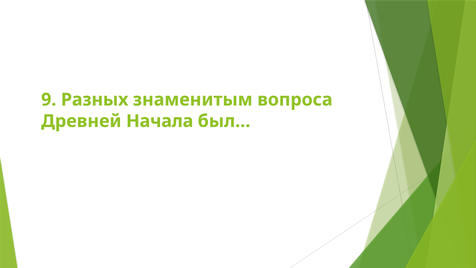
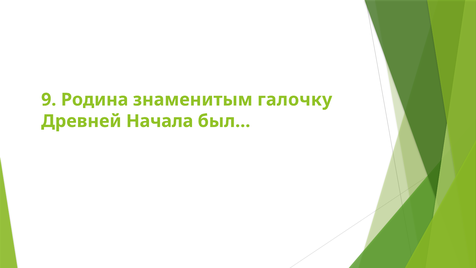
Разных: Разных -> Родина (95, 100)
вопроса: вопроса -> галочку (295, 100)
